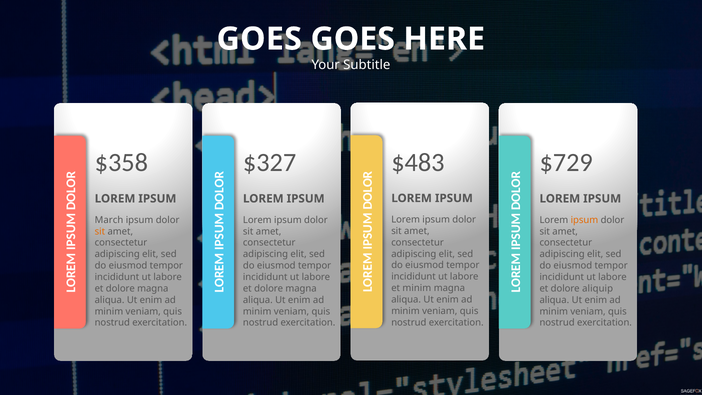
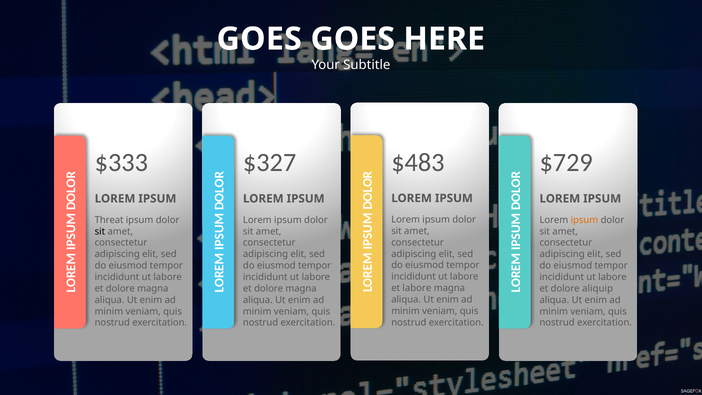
$358: $358 -> $333 (121, 163)
March: March -> Threat (109, 220)
sit colour: orange -> black (100, 231)
et minim: minim -> labore (417, 288)
